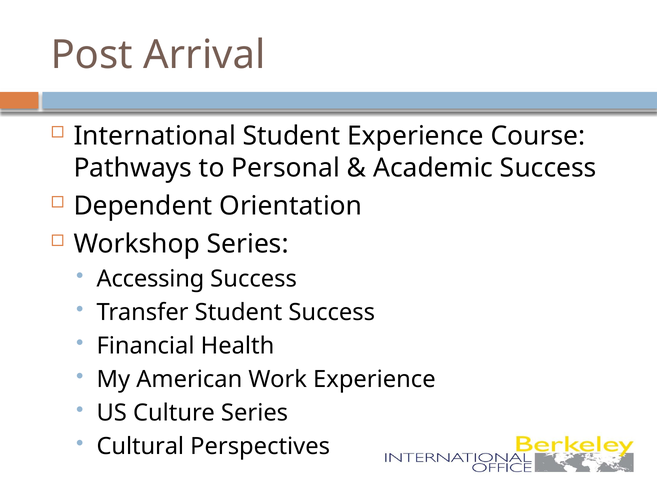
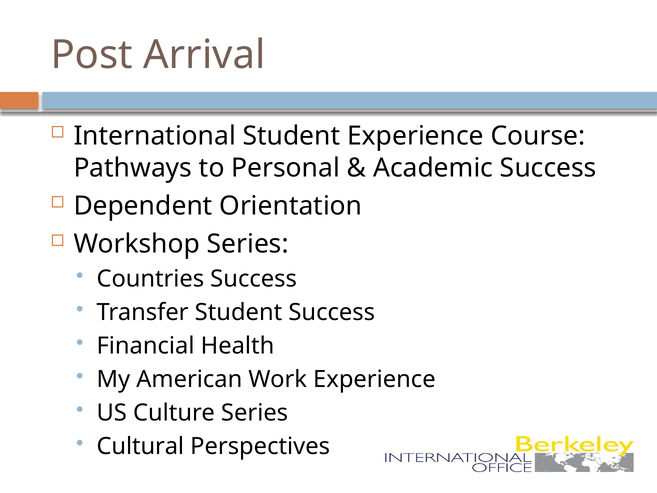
Accessing: Accessing -> Countries (150, 279)
